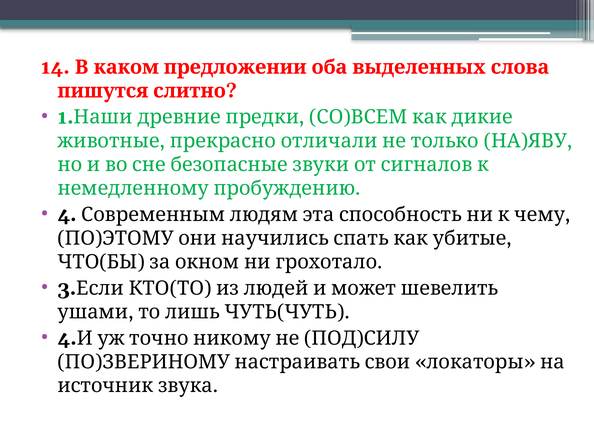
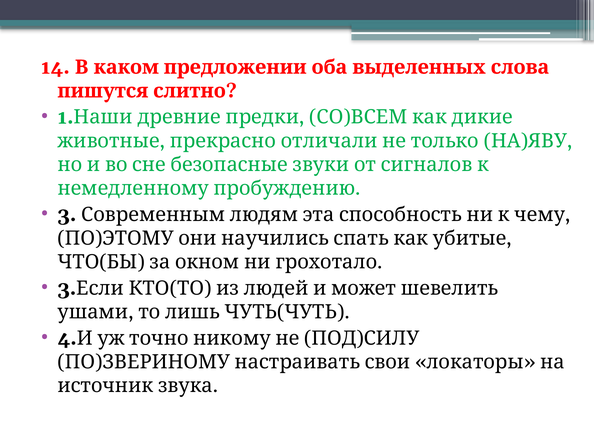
4: 4 -> 3 (67, 215)
